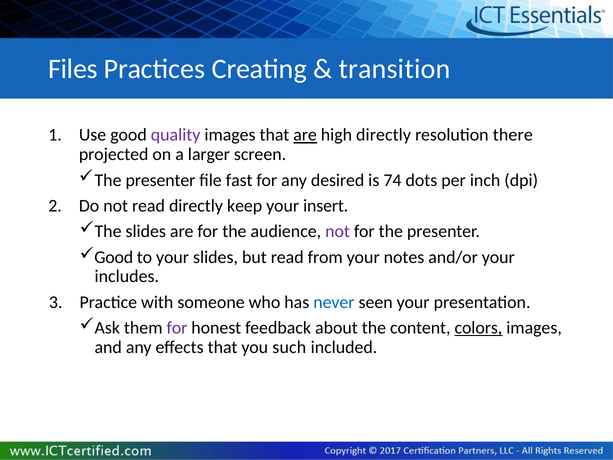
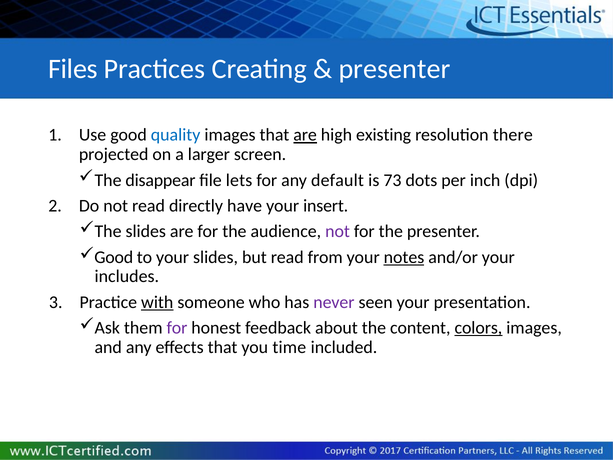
transition: transition -> presenter (395, 69)
quality colour: purple -> blue (176, 135)
high directly: directly -> existing (384, 135)
presenter: presenter -> disappear (160, 180)
fast: fast -> lets (239, 180)
desired: desired -> default (338, 180)
74: 74 -> 73 (392, 180)
keep: keep -> have (245, 206)
notes underline: none -> present (404, 257)
with underline: none -> present (157, 302)
never colour: blue -> purple (334, 302)
such: such -> time (289, 347)
